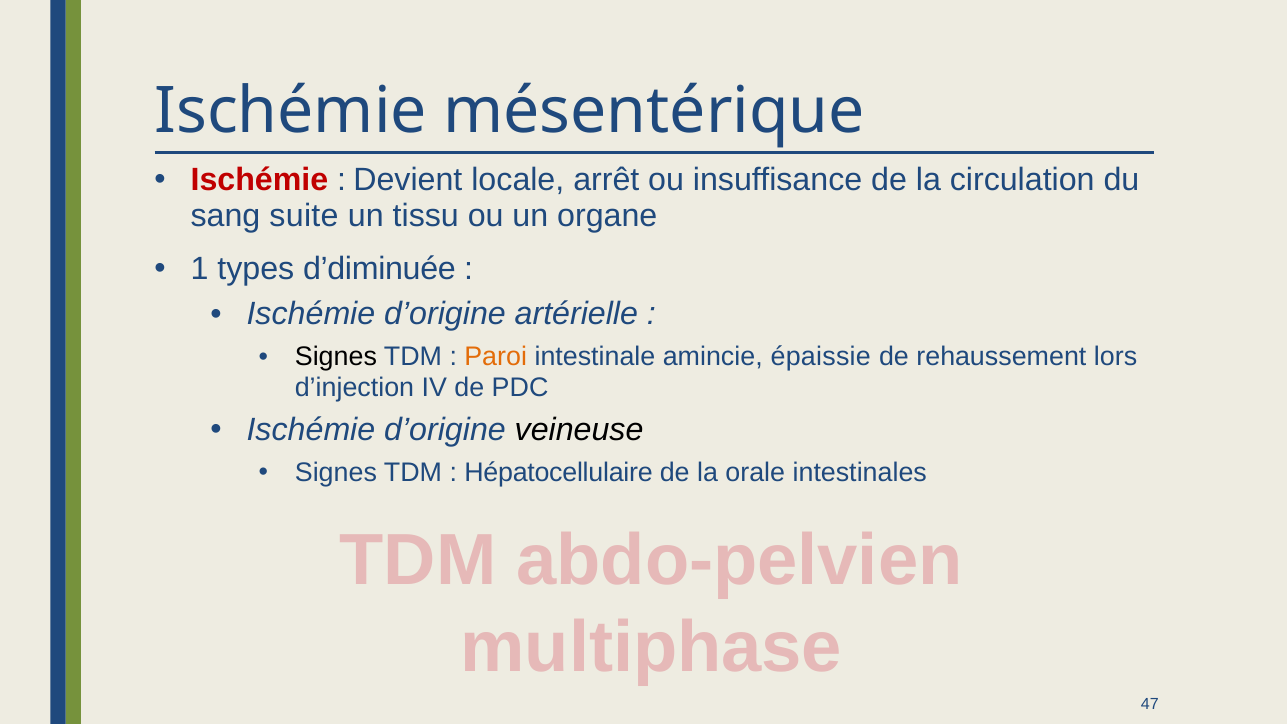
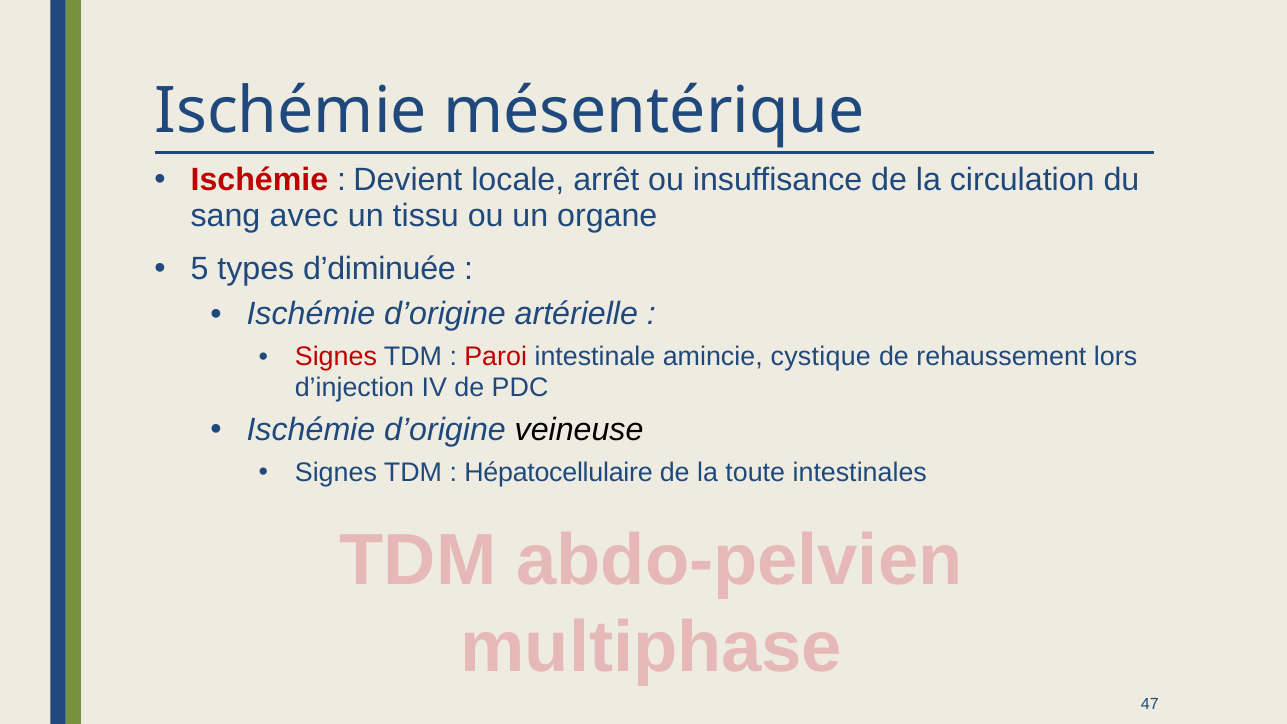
suite: suite -> avec (304, 216)
1: 1 -> 5 (200, 269)
Signes colour: black -> red (336, 357)
Paroi colour: orange -> red (496, 357)
épaissie: épaissie -> cystique (821, 357)
orale: orale -> toute (755, 473)
